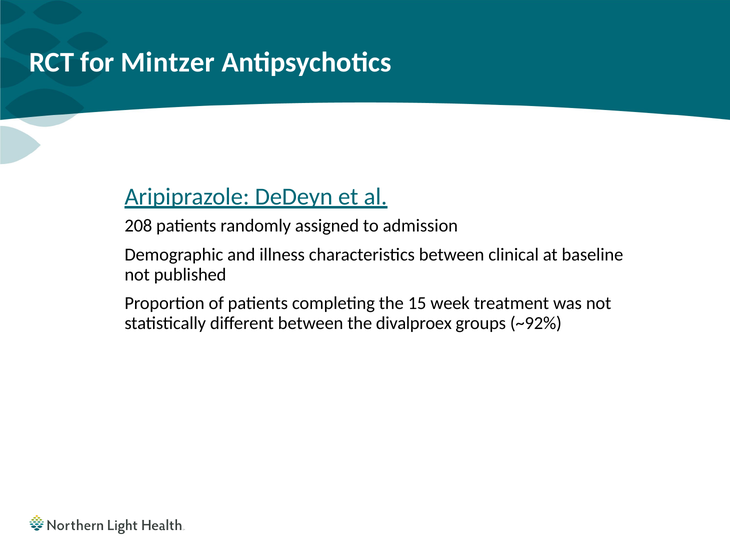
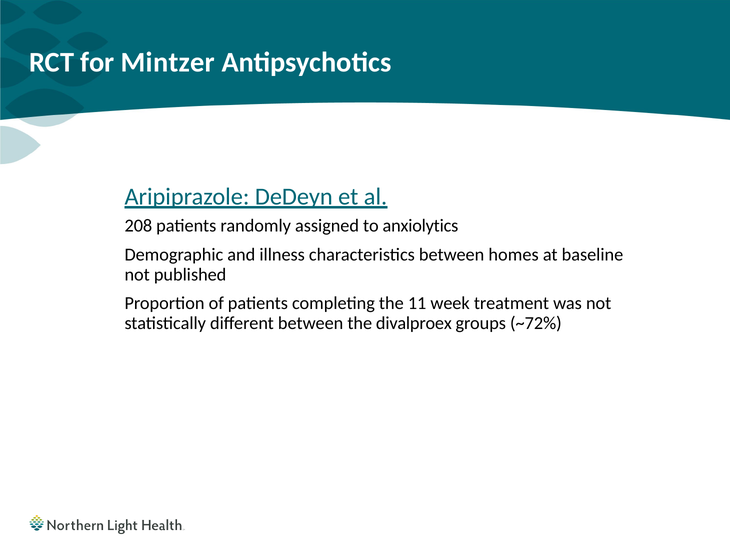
admission: admission -> anxiolytics (420, 226)
clinical: clinical -> homes (514, 255)
15: 15 -> 11 (417, 303)
~92%: ~92% -> ~72% (536, 323)
